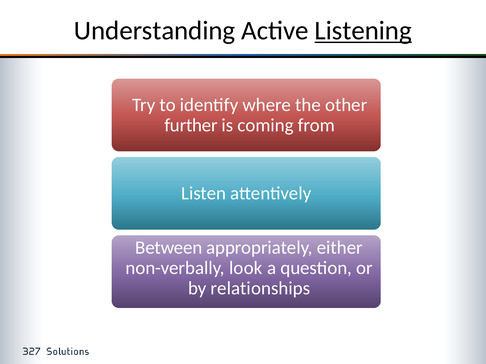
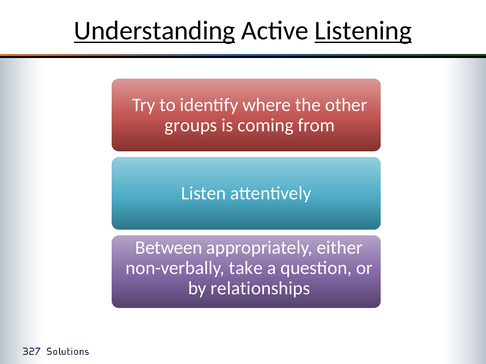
Understanding underline: none -> present (155, 31)
further: further -> groups (191, 125)
look: look -> take (246, 268)
